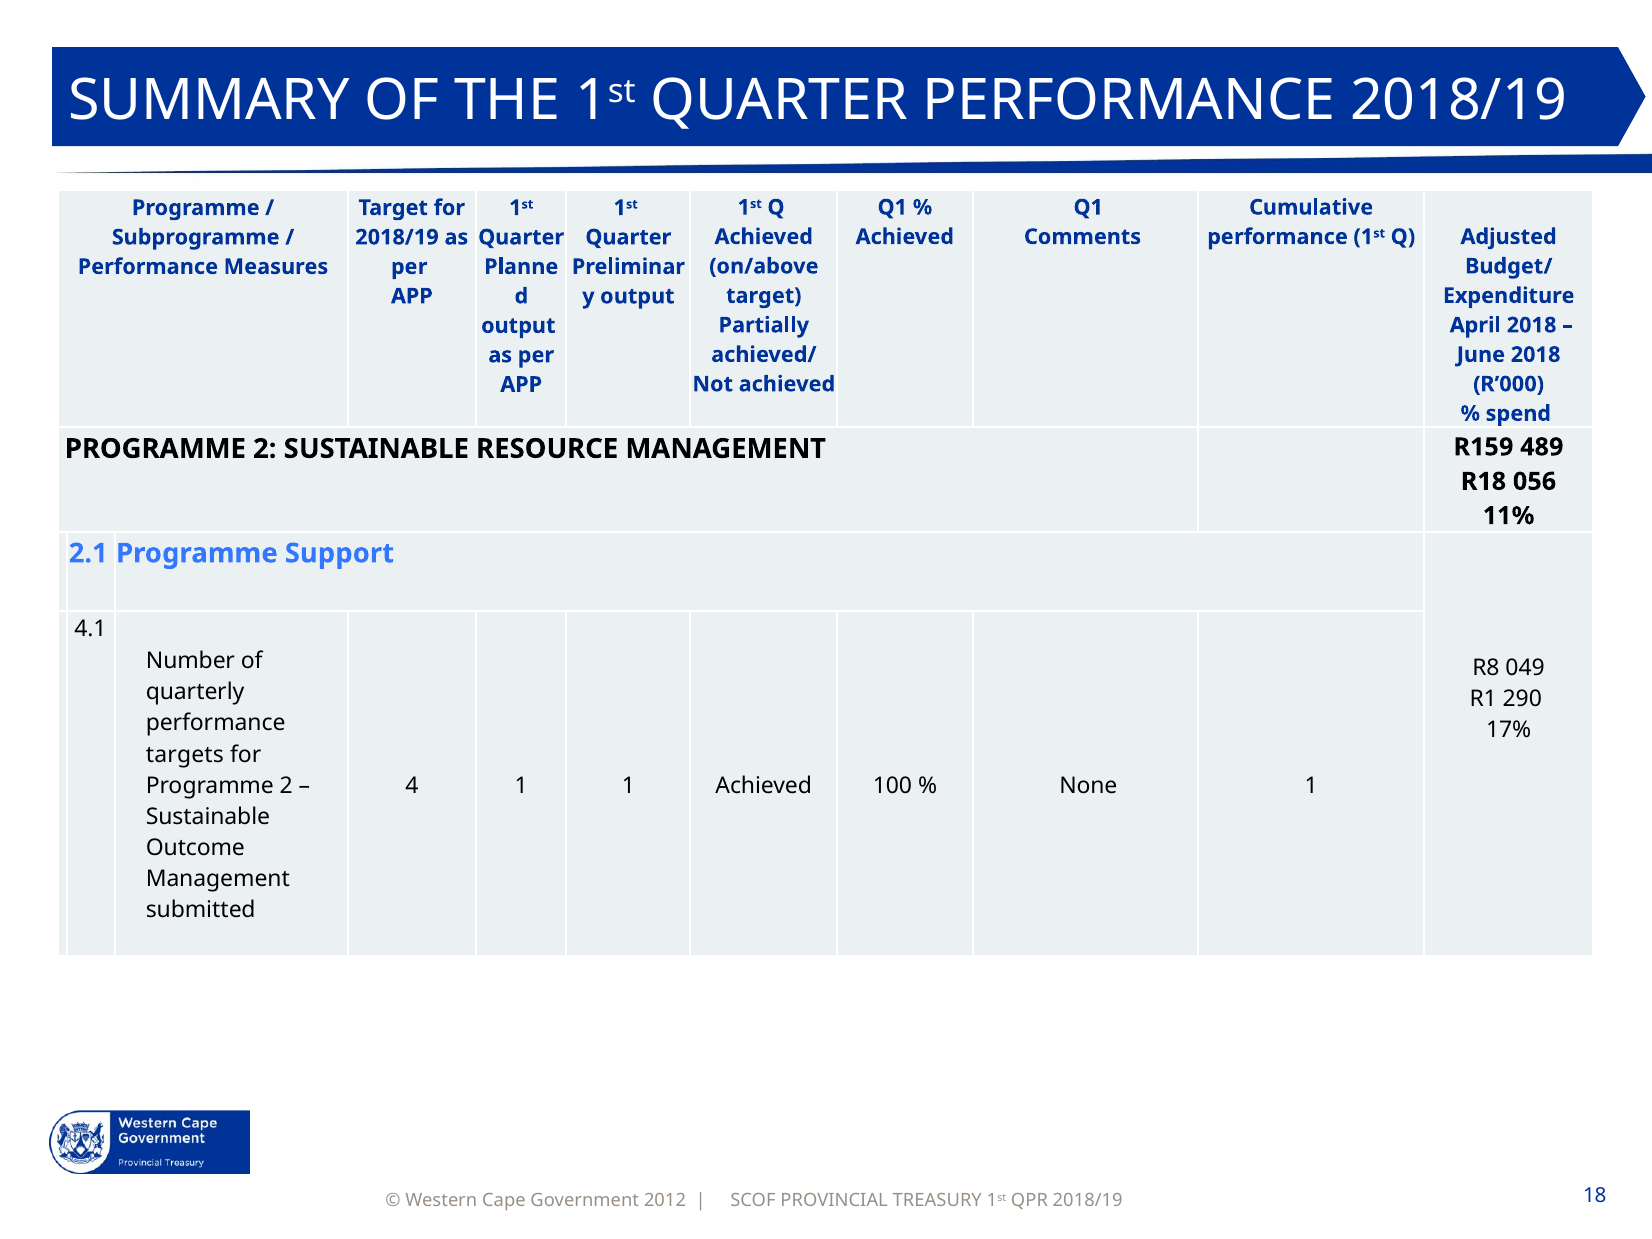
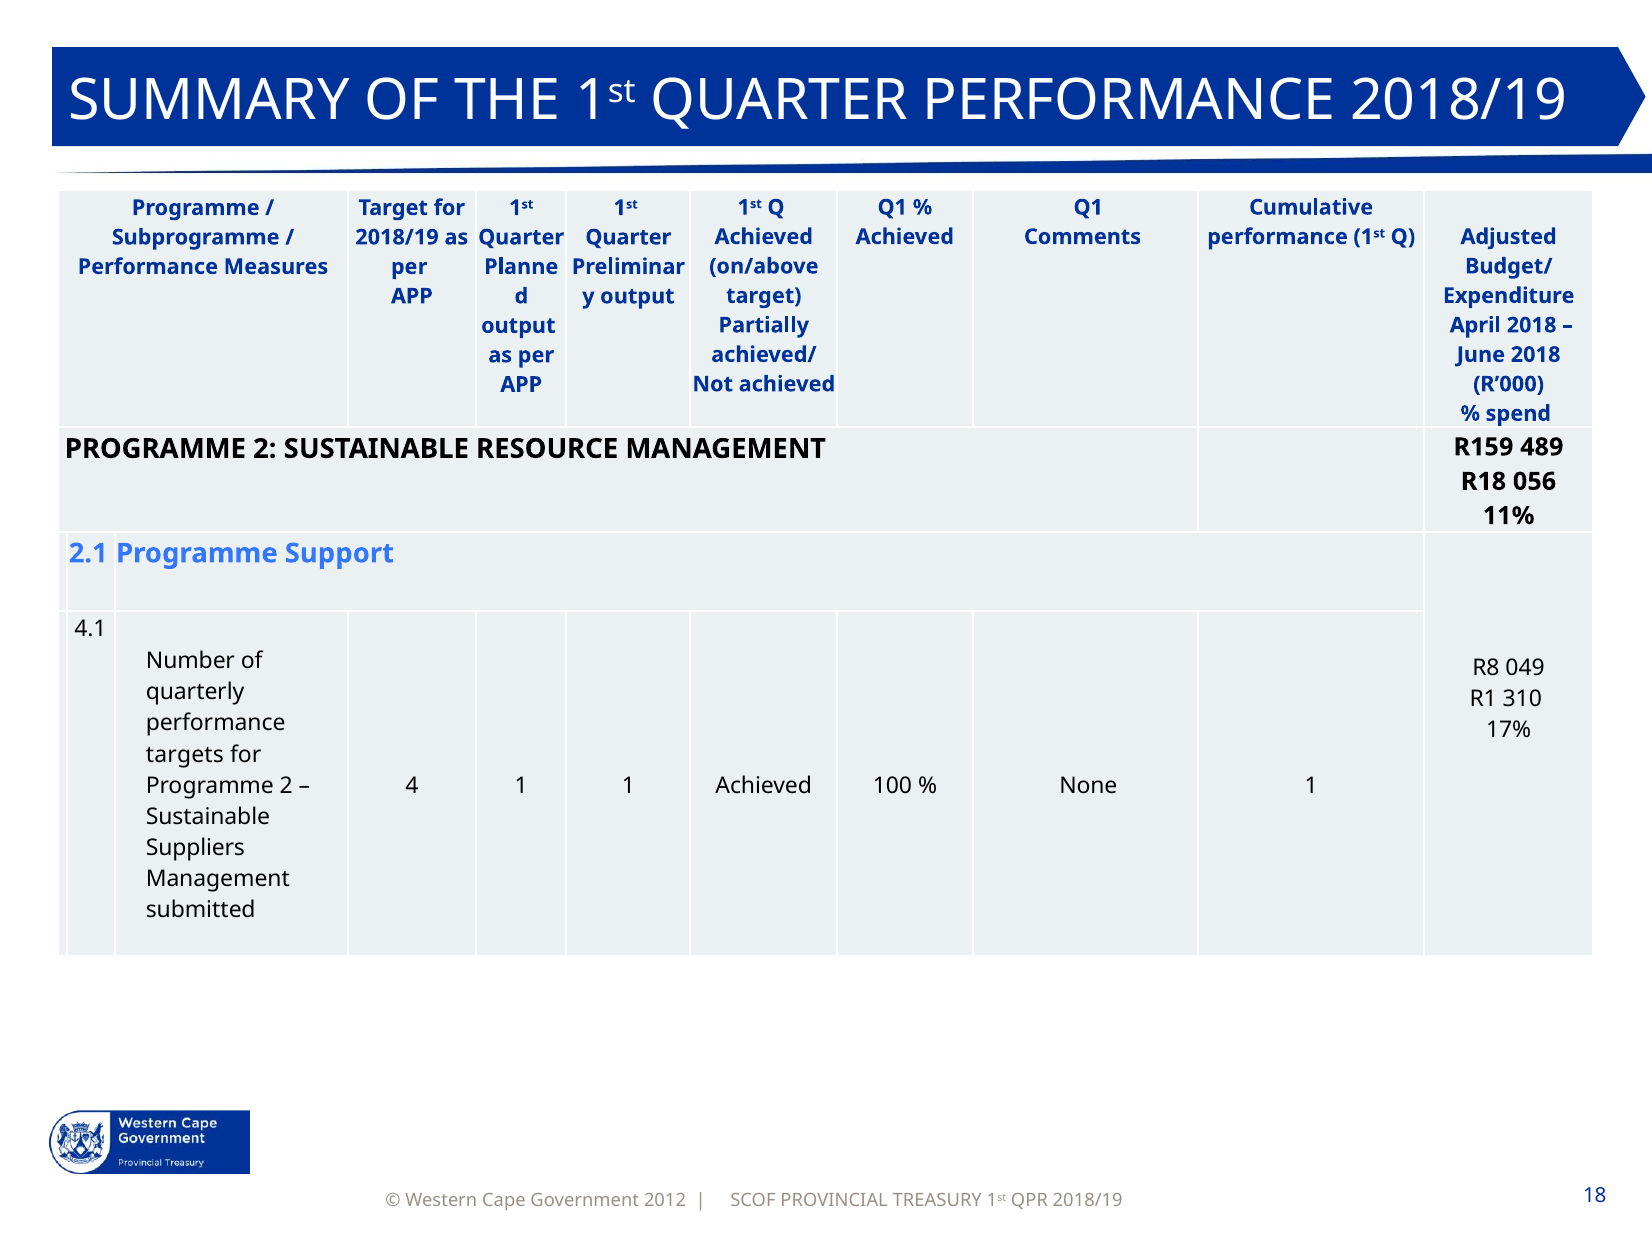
290: 290 -> 310 (1522, 699)
Outcome: Outcome -> Suppliers (195, 848)
